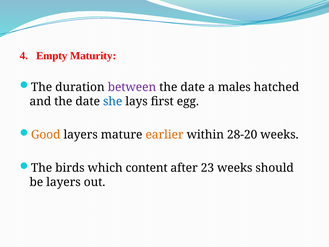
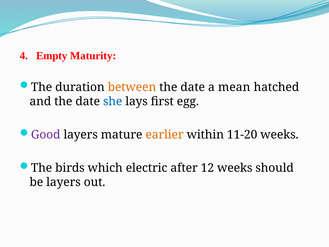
between colour: purple -> orange (132, 87)
males: males -> mean (234, 87)
Good colour: orange -> purple (46, 135)
28-20: 28-20 -> 11-20 (242, 135)
content: content -> electric (147, 168)
23: 23 -> 12 (207, 168)
